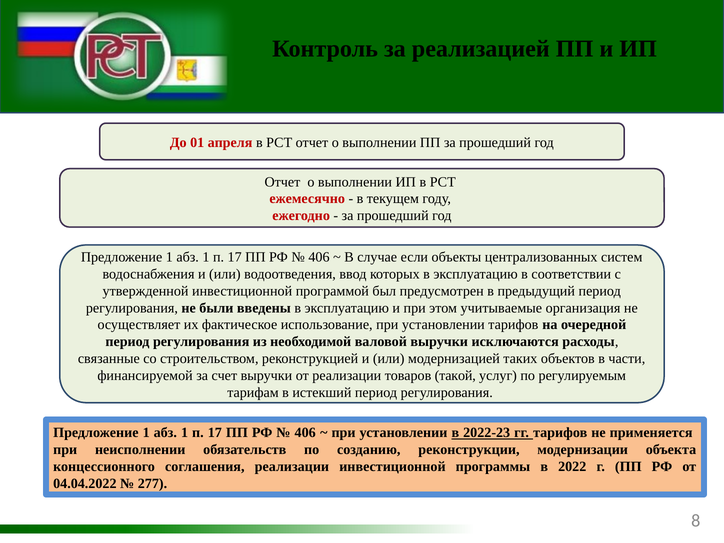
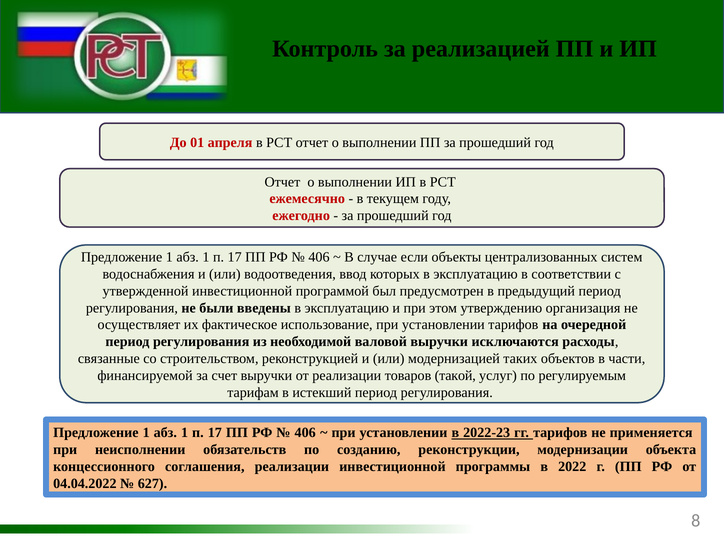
учитываемые: учитываемые -> утверждению (501, 308)
277: 277 -> 627 (152, 483)
